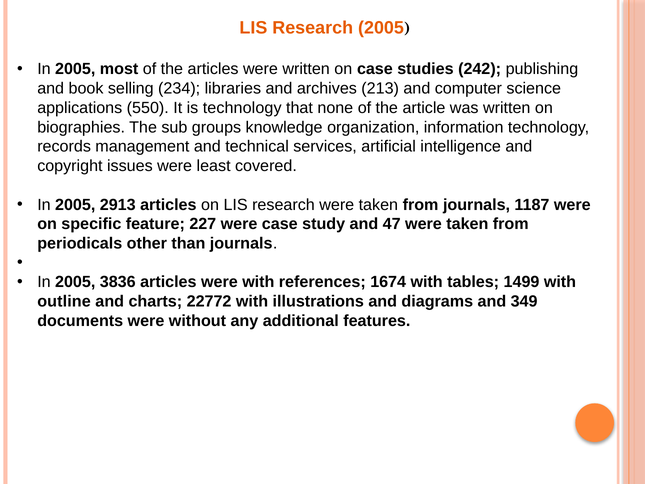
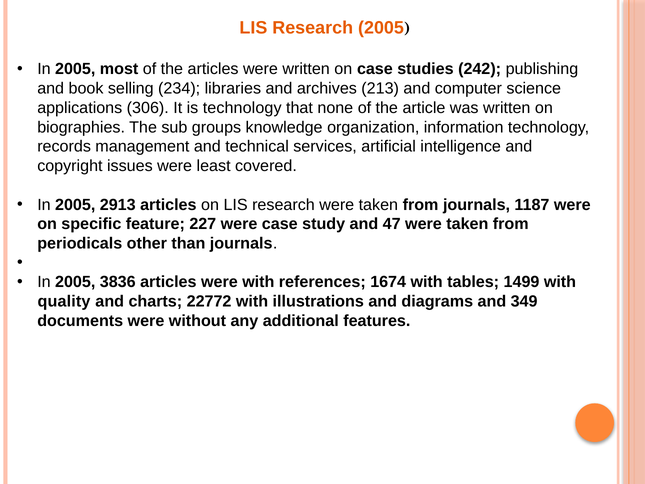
550: 550 -> 306 (148, 108)
outline: outline -> quality (64, 301)
